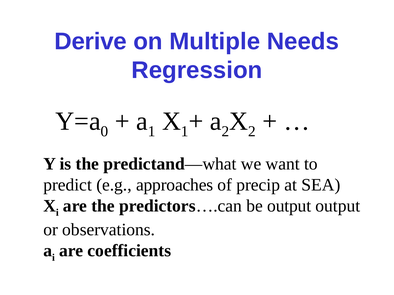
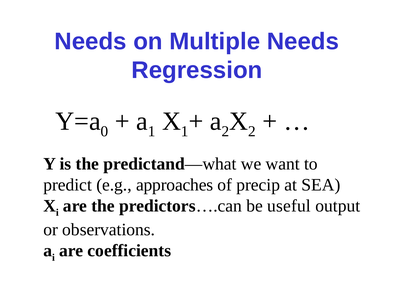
Derive: Derive -> Needs (91, 41)
be output: output -> useful (289, 206)
